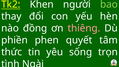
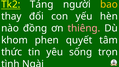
Khen: Khen -> Táng (42, 4)
bao colour: light green -> yellow (109, 4)
phiền: phiền -> khom (14, 40)
